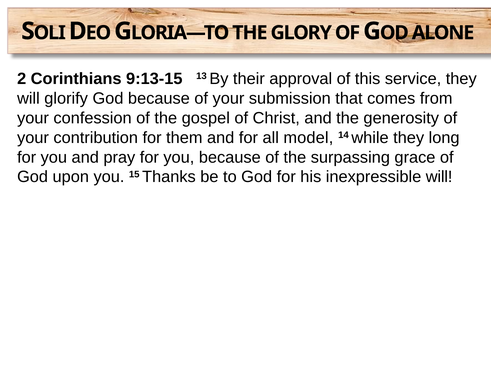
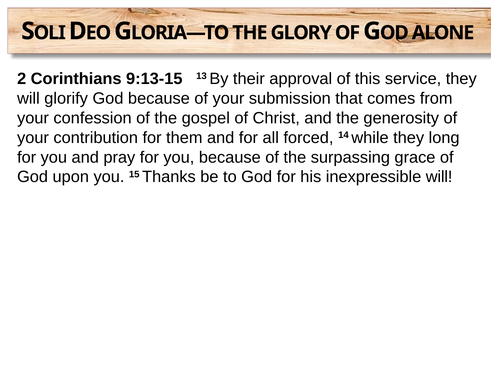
model: model -> forced (308, 138)
